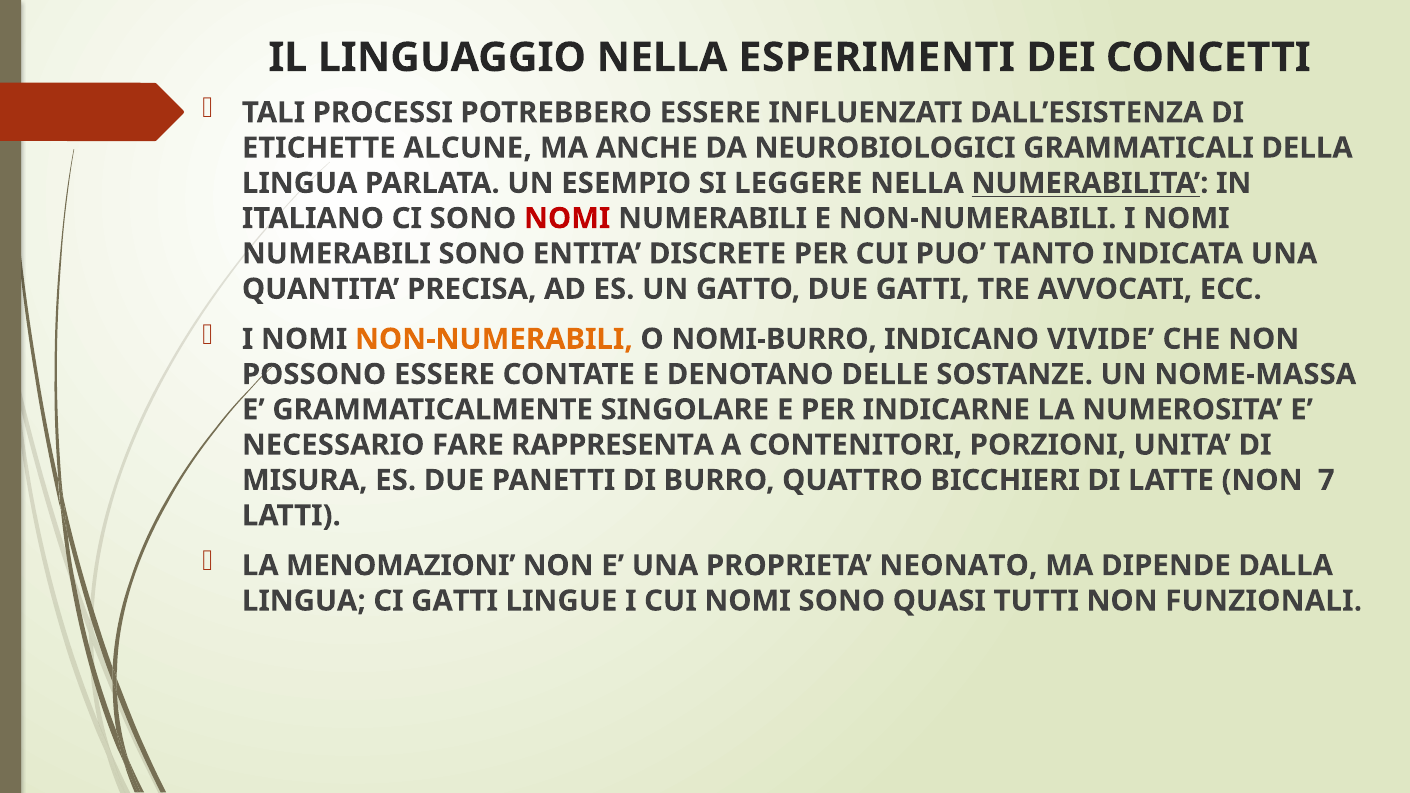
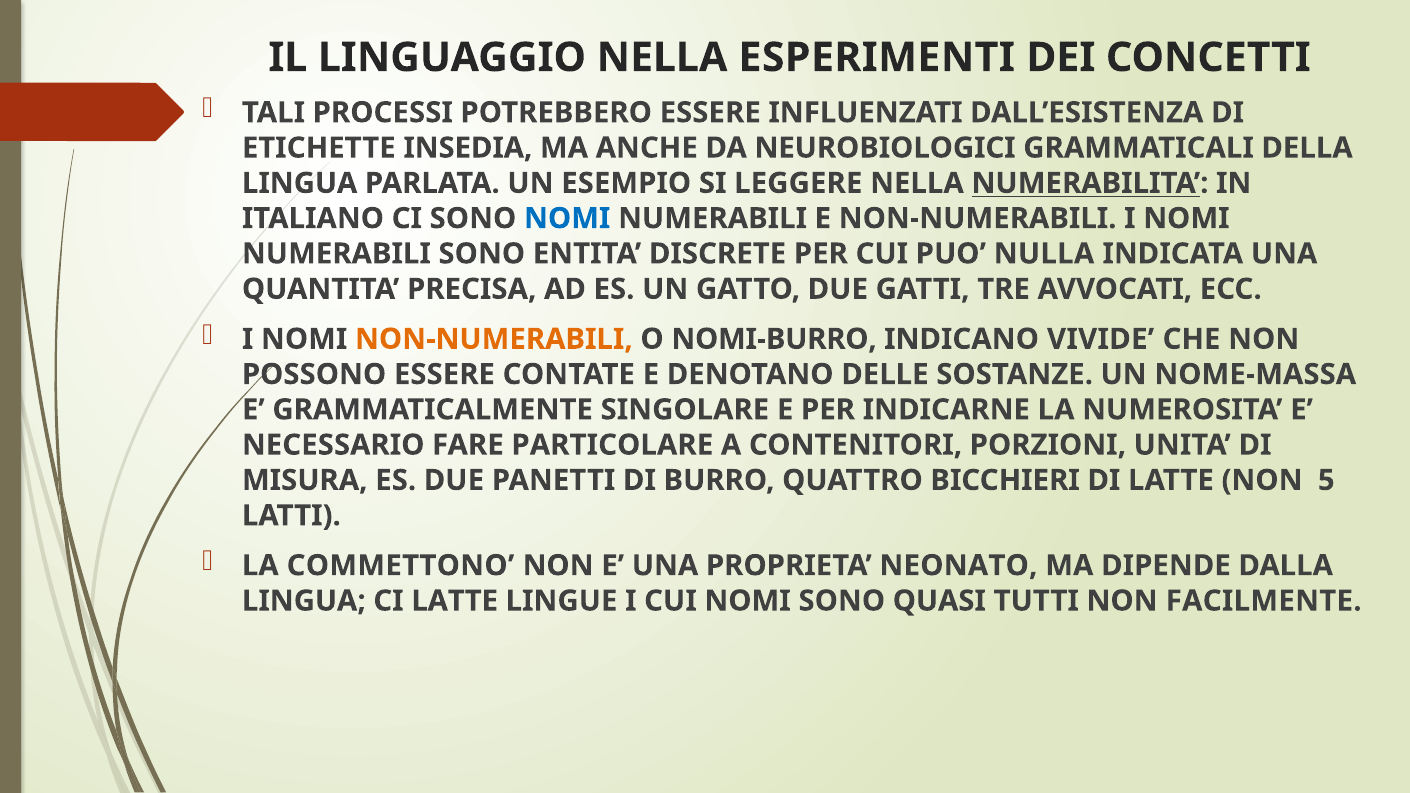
ALCUNE: ALCUNE -> INSEDIA (468, 148)
NOMI colour: red -> blue (567, 218)
TANTO: TANTO -> NULLA (1044, 254)
RAPPRESENTA: RAPPRESENTA -> PARTICOLARE (612, 445)
7: 7 -> 5 (1326, 480)
MENOMAZIONI: MENOMAZIONI -> COMMETTONO (400, 566)
CI GATTI: GATTI -> LATTE (455, 601)
FUNZIONALI: FUNZIONALI -> FACILMENTE (1264, 601)
